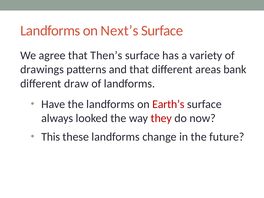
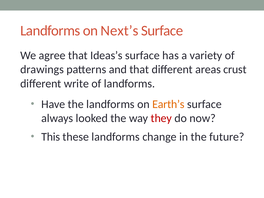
Then’s: Then’s -> Ideas’s (106, 55)
bank: bank -> crust (235, 69)
draw: draw -> write (76, 84)
Earth’s colour: red -> orange (168, 104)
